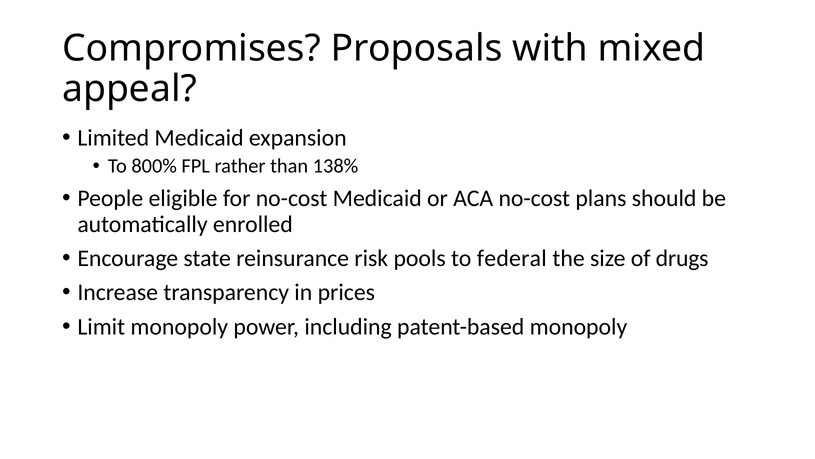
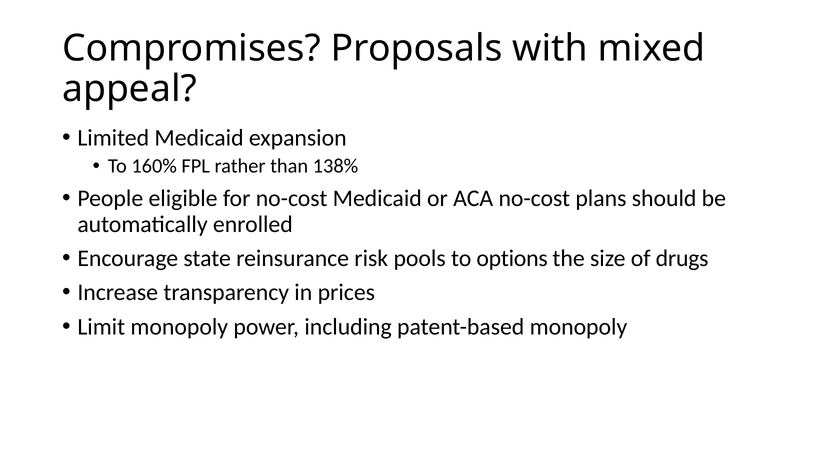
800%: 800% -> 160% (154, 166)
federal: federal -> options (512, 258)
